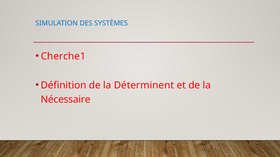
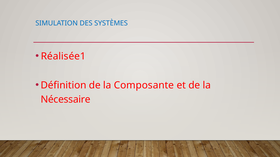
Cherche1: Cherche1 -> Réalisée1 (63, 56)
Déterminent: Déterminent -> Composante (144, 85)
